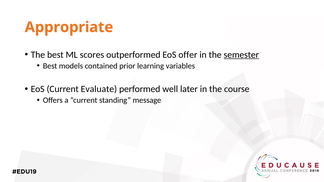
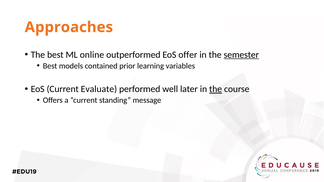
Appropriate: Appropriate -> Approaches (69, 27)
scores: scores -> online (92, 55)
the underline: none -> present (216, 89)
